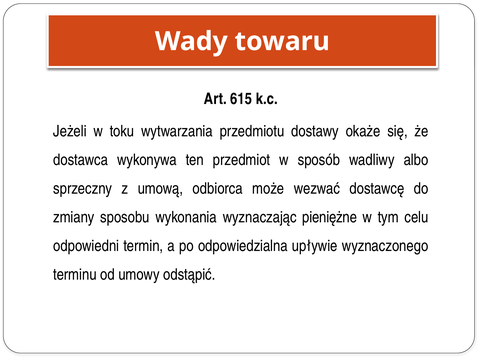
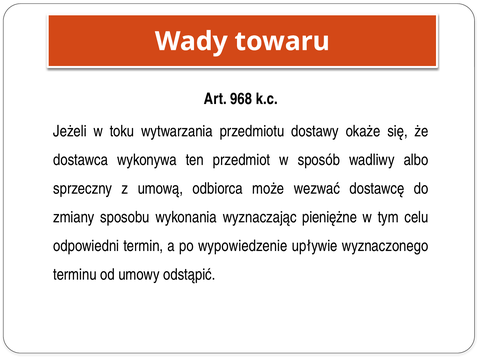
615: 615 -> 968 (241, 99)
odpowiedzialna: odpowiedzialna -> wypowiedzenie (243, 246)
